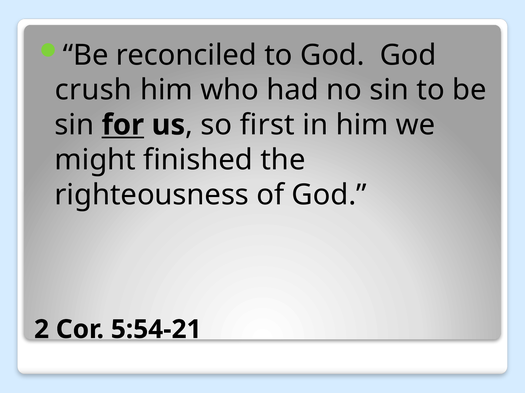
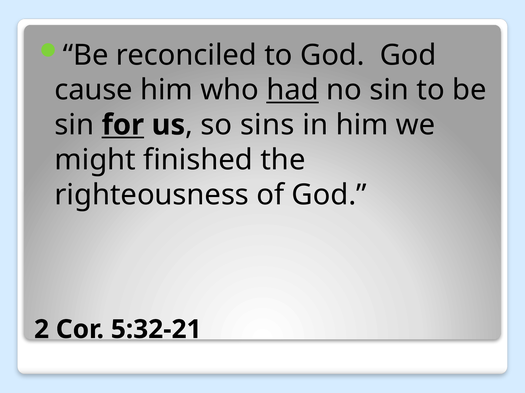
crush: crush -> cause (94, 90)
had underline: none -> present (293, 90)
first: first -> sins (267, 125)
5:54-21: 5:54-21 -> 5:32-21 (156, 330)
